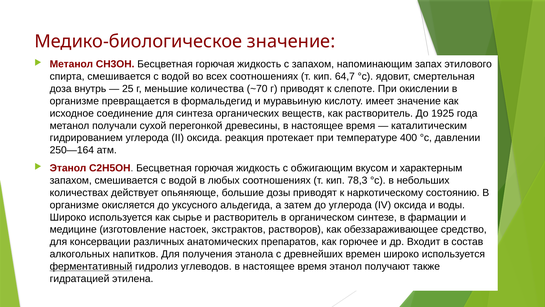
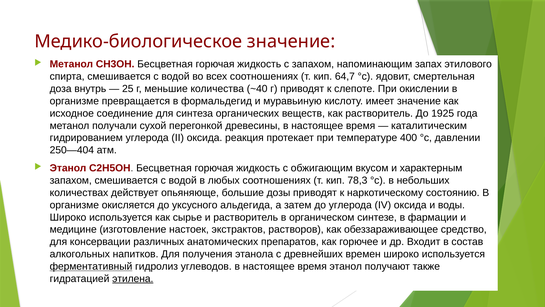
~70: ~70 -> ~40 (257, 89)
250—164: 250—164 -> 250—404 (72, 150)
этилена underline: none -> present (133, 278)
